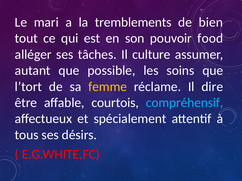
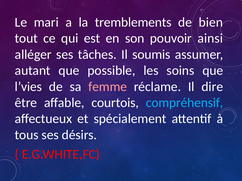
food: food -> ainsi (210, 38)
culture: culture -> soumis (151, 55)
l’tort: l’tort -> l’vies (28, 87)
femme colour: yellow -> pink (108, 87)
